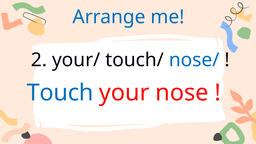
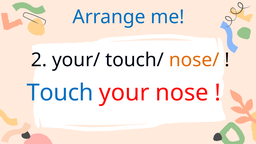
nose/ colour: blue -> orange (194, 60)
